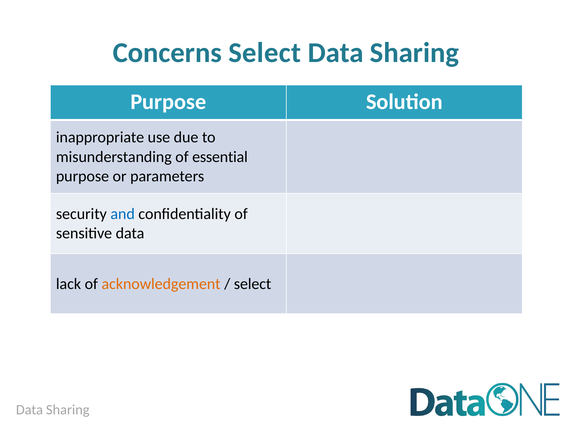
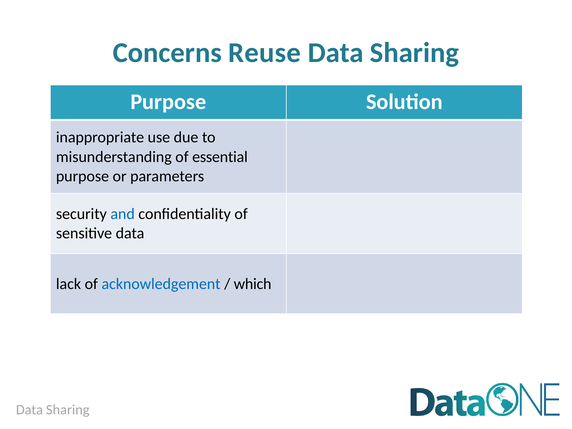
Concerns Select: Select -> Reuse (265, 53)
acknowledgement colour: orange -> blue (161, 284)
select: select -> which (253, 284)
